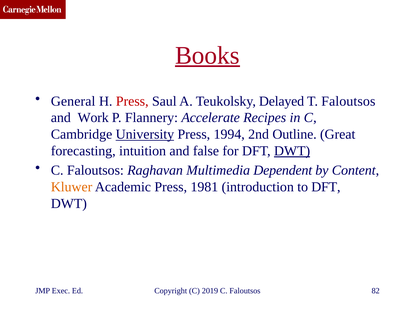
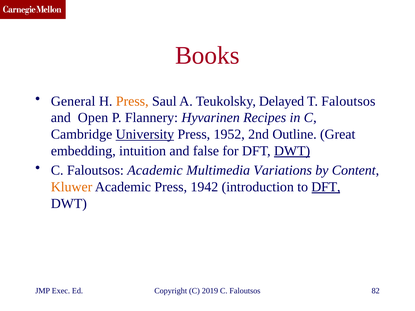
Books underline: present -> none (207, 55)
Press colour: red -> orange (132, 101)
Work: Work -> Open (93, 118)
Accelerate: Accelerate -> Hyvarinen (211, 118)
1994: 1994 -> 1952 (229, 134)
forecasting: forecasting -> embedding (83, 151)
Faloutsos Raghavan: Raghavan -> Academic (155, 170)
Dependent: Dependent -> Variations (283, 170)
1981: 1981 -> 1942 (204, 187)
DFT underline: none -> present (326, 187)
